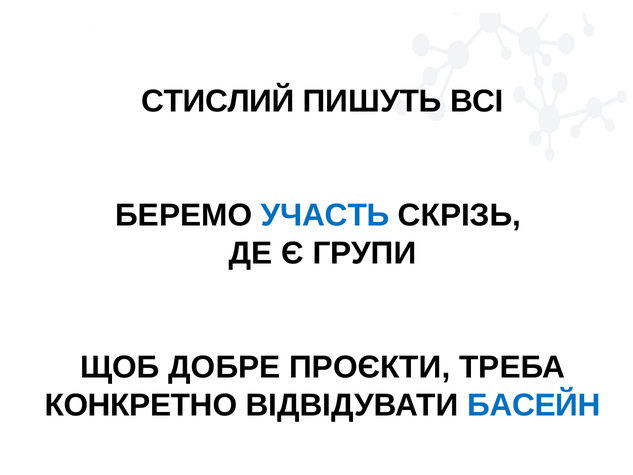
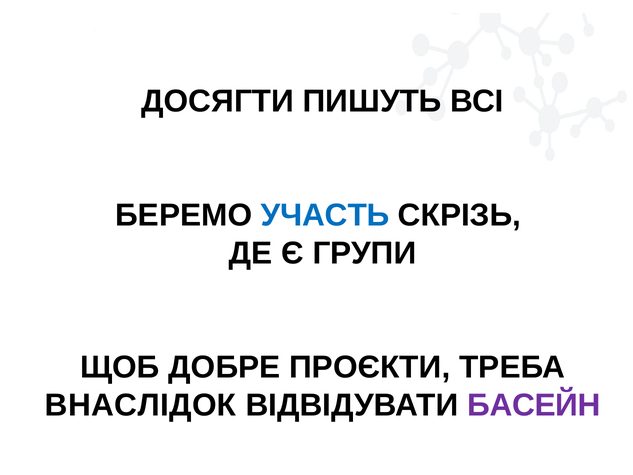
СТИСЛИЙ: СТИСЛИЙ -> ДОСЯГТИ (218, 101)
КОНКРЕТНО: КОНКРЕТНО -> ВНАСЛІДОК (141, 405)
БАСЕЙН colour: blue -> purple (534, 405)
